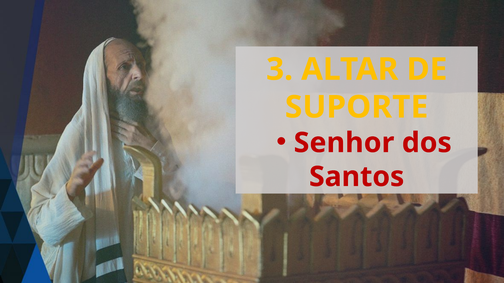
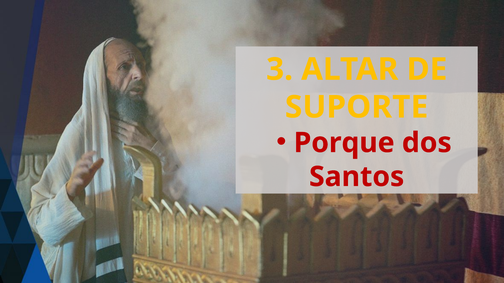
Senhor: Senhor -> Porque (344, 143)
